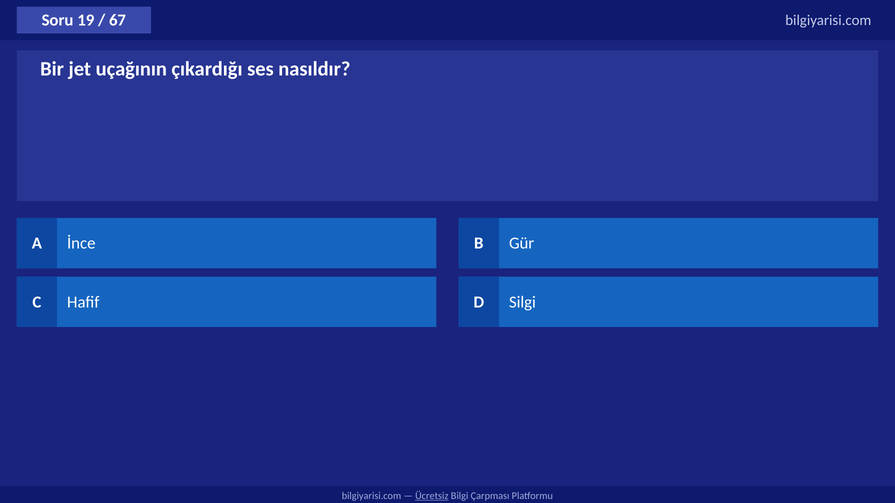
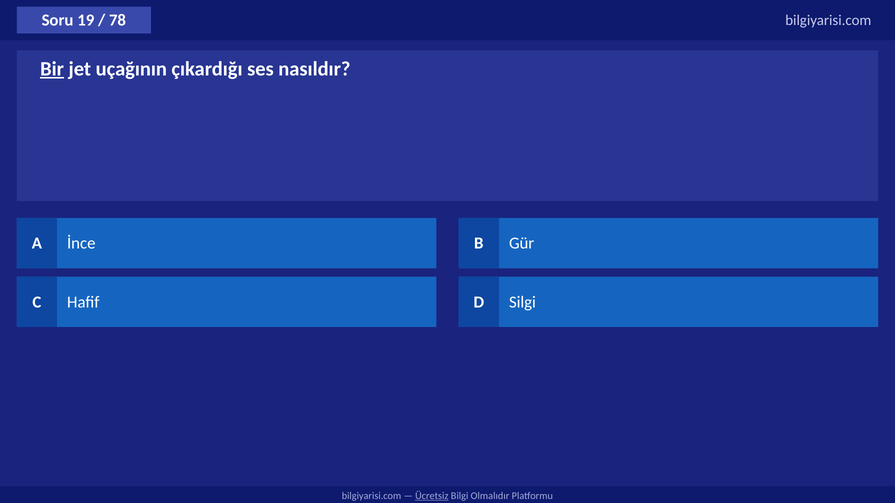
67: 67 -> 78 (117, 20)
Bir underline: none -> present (52, 69)
Çarpması: Çarpması -> Olmalıdır (490, 496)
